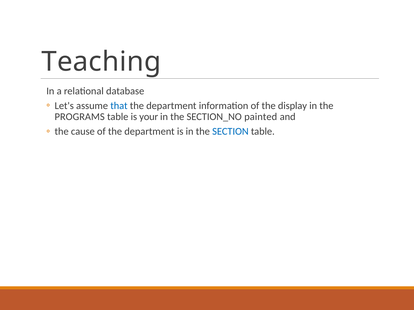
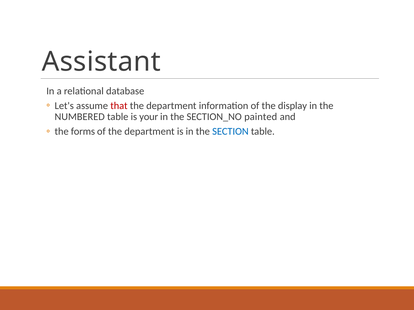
Teaching: Teaching -> Assistant (101, 62)
that colour: blue -> red (119, 106)
PROGRAMS: PROGRAMS -> NUMBERED (80, 117)
cause: cause -> forms (83, 132)
